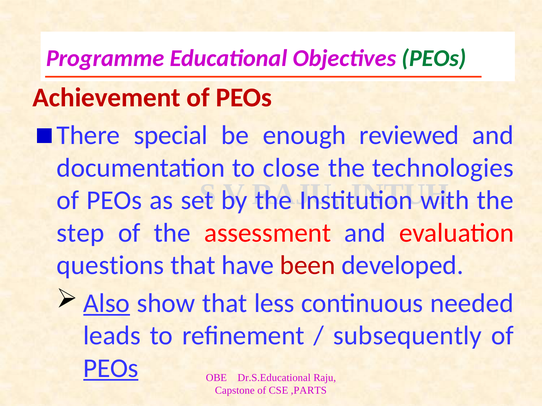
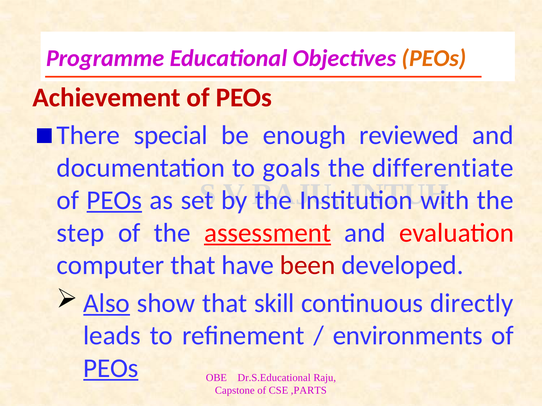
PEOs colour: green -> orange (434, 58)
close: close -> goals (292, 168)
technologies: technologies -> differentiate (443, 168)
PEOs underline: none -> present (114, 201)
assessment underline: none -> present (268, 233)
questions: questions -> computer (110, 266)
less: less -> skill (274, 304)
needed: needed -> directly (472, 304)
subsequently: subsequently -> environments (408, 336)
